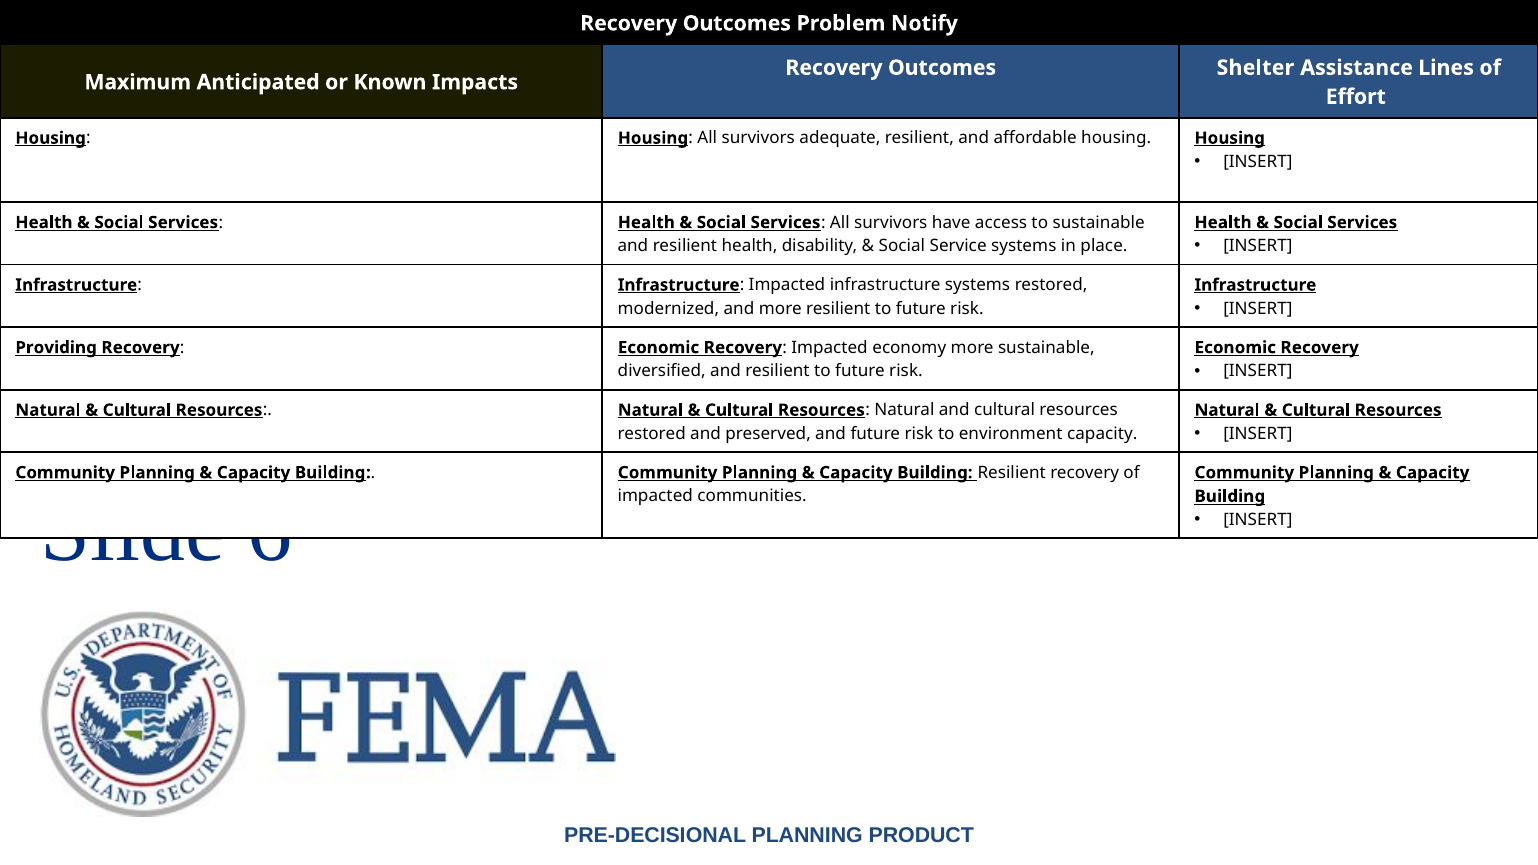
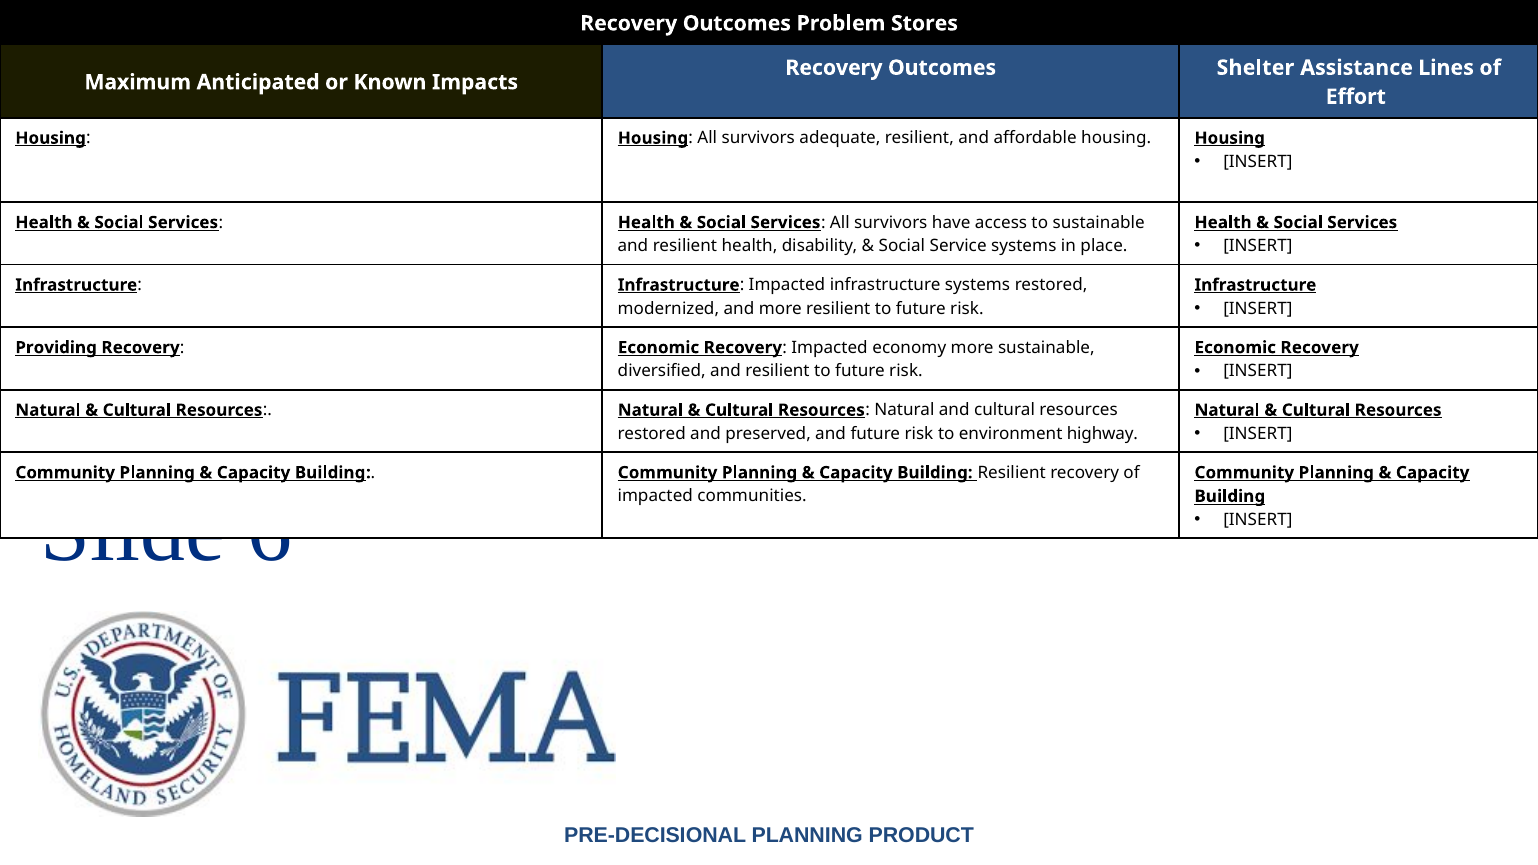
Notify: Notify -> Stores (924, 23)
environment capacity: capacity -> highway (1102, 434)
